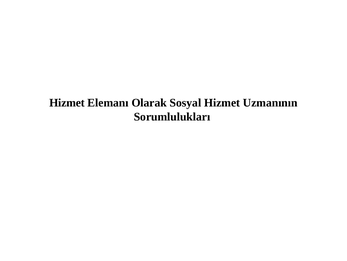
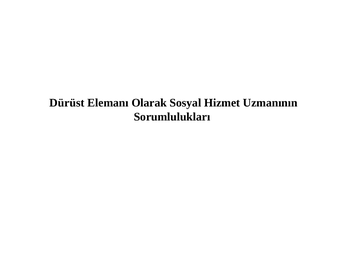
Hizmet: Hizmet -> Dürüst (67, 103)
